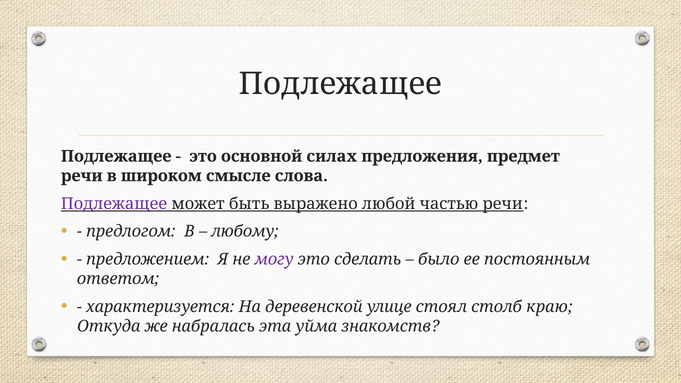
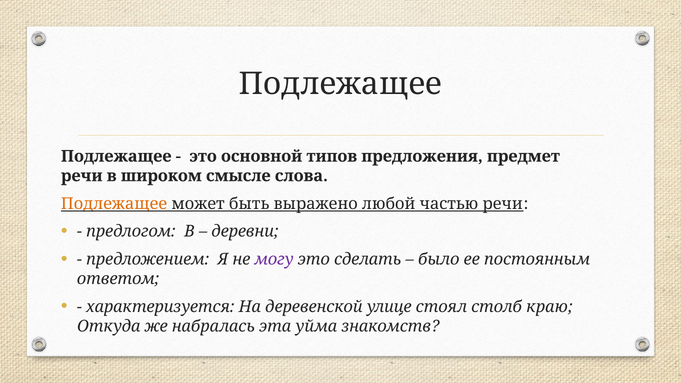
силах: силах -> типов (332, 156)
Подлежащее colour: purple -> orange (114, 204)
любому: любому -> деревни (245, 231)
